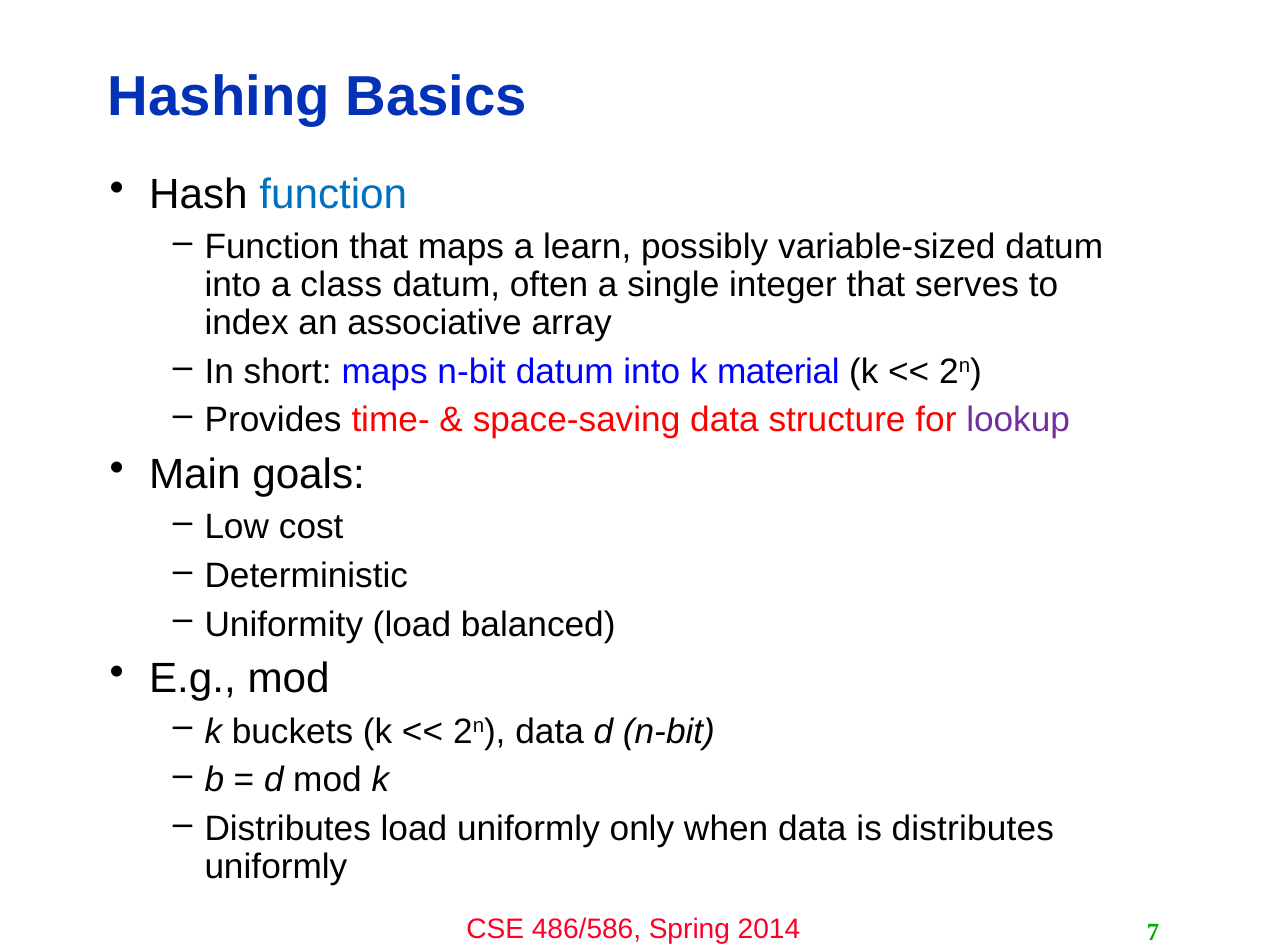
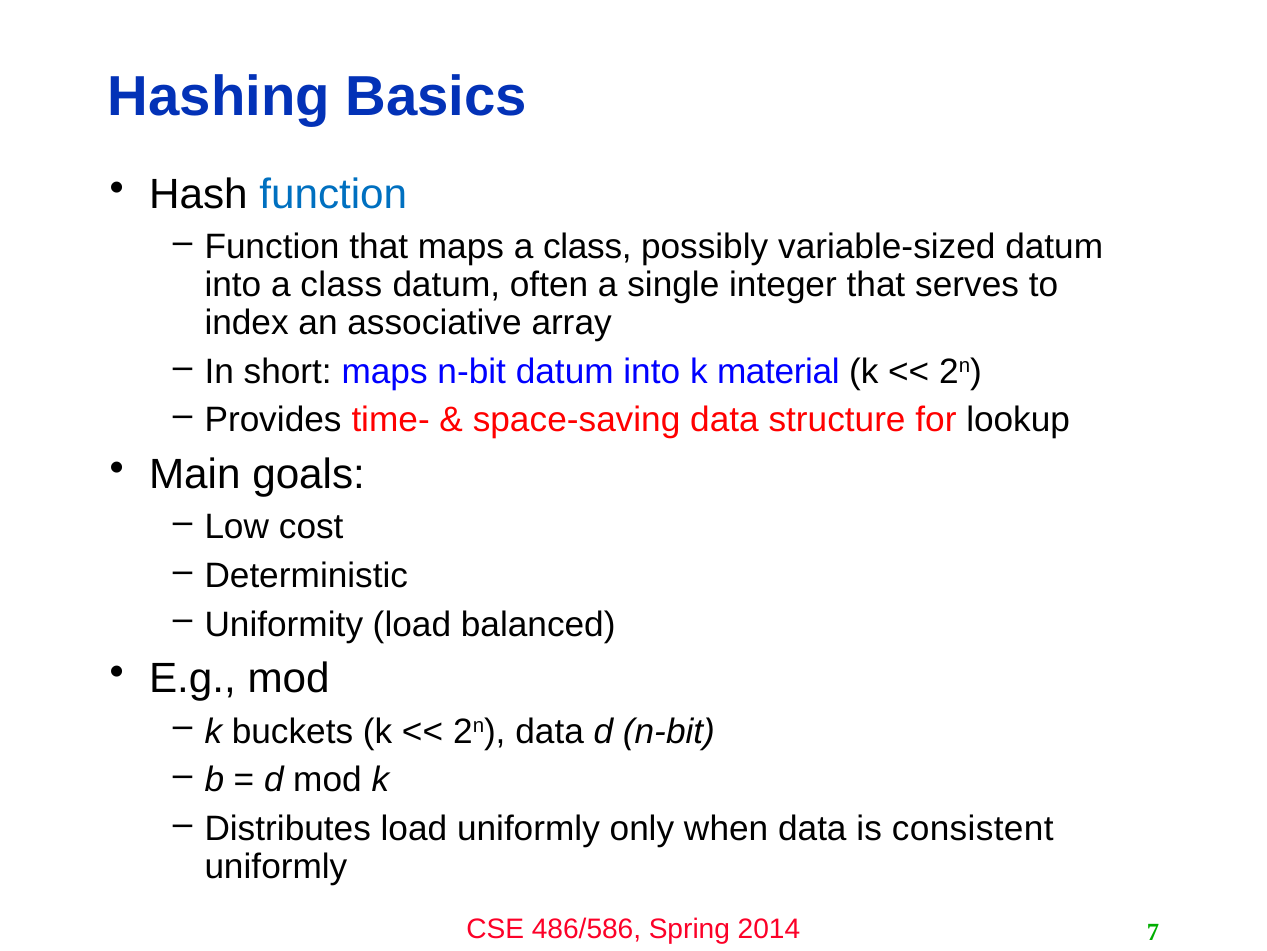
maps a learn: learn -> class (587, 247)
lookup colour: purple -> black (1018, 420)
is distributes: distributes -> consistent (973, 828)
